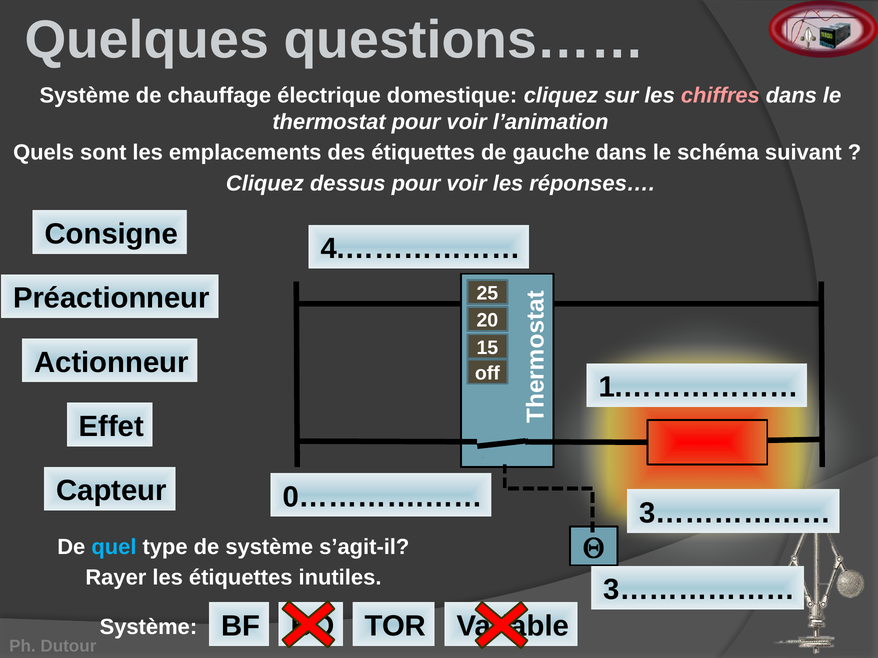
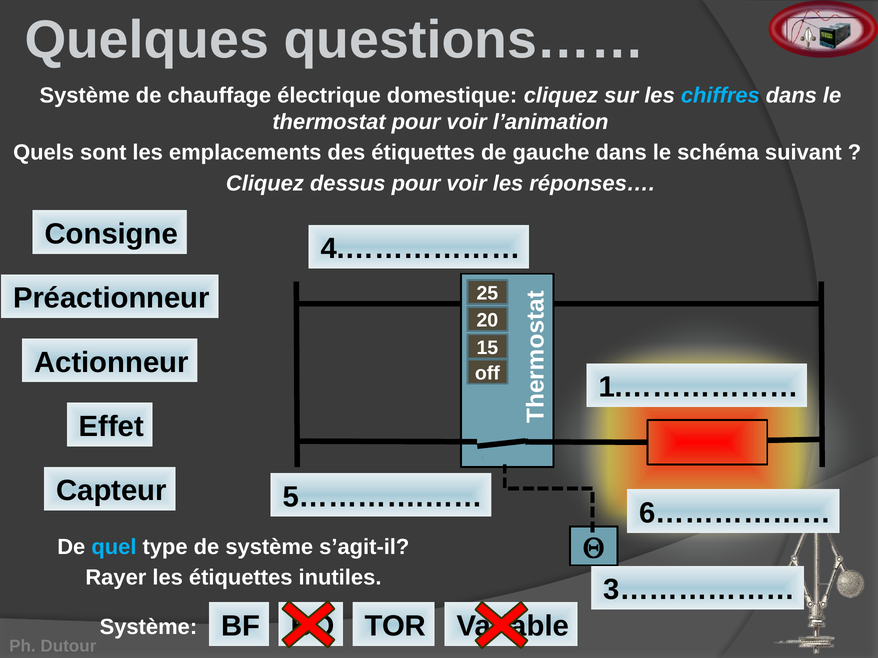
chiffres colour: pink -> light blue (720, 96)
0………….……: 0………….…… -> 5………….…… (383, 497)
3………………: 3……………… -> 6……………… (735, 513)
